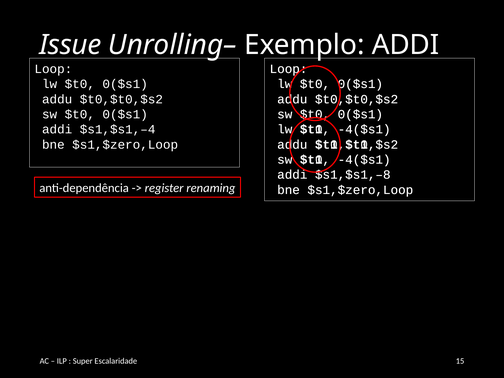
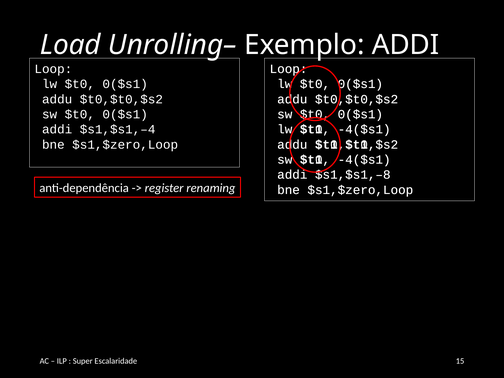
Issue: Issue -> Load (70, 45)
